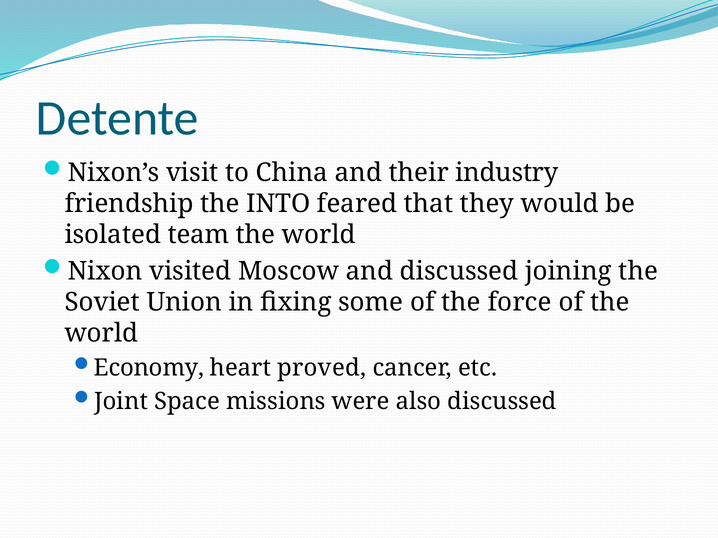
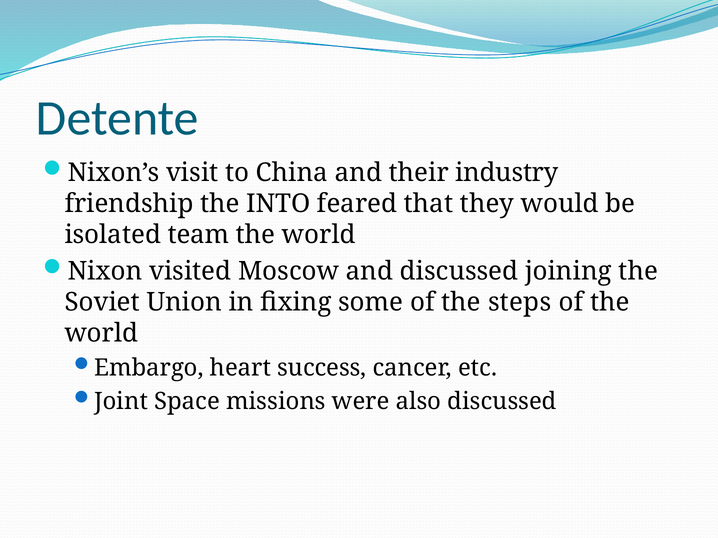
force: force -> steps (520, 302)
Economy: Economy -> Embargo (149, 368)
proved: proved -> success (322, 368)
